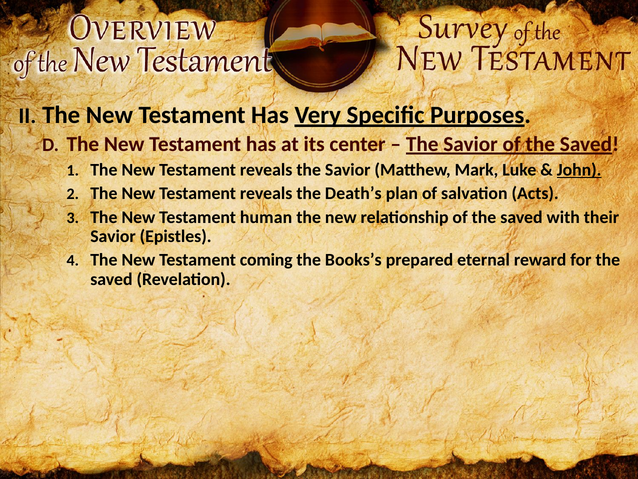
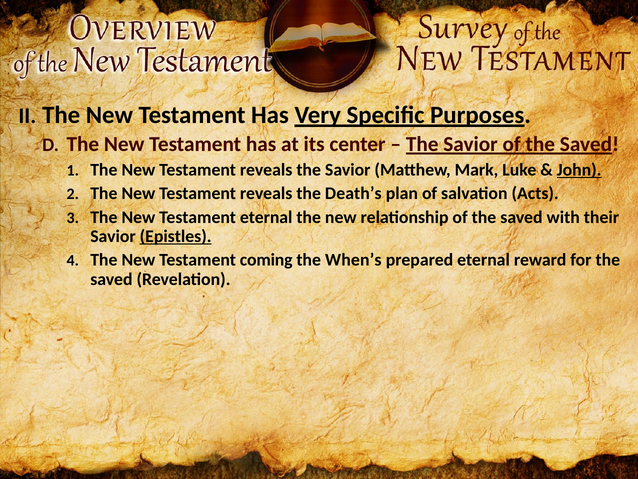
Testament human: human -> eternal (266, 217)
Epistles underline: none -> present (176, 236)
Books’s: Books’s -> When’s (353, 260)
